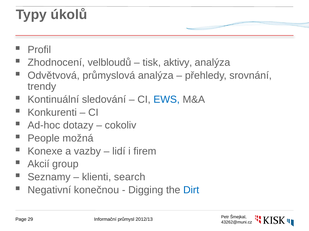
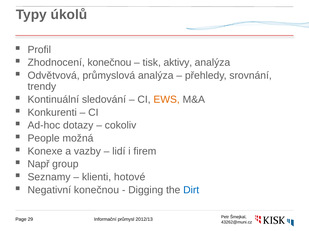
Zhodnocení velbloudů: velbloudů -> konečnou (109, 63)
EWS colour: blue -> orange (167, 100)
Akcií: Akcií -> Např (38, 165)
search: search -> hotové (130, 178)
